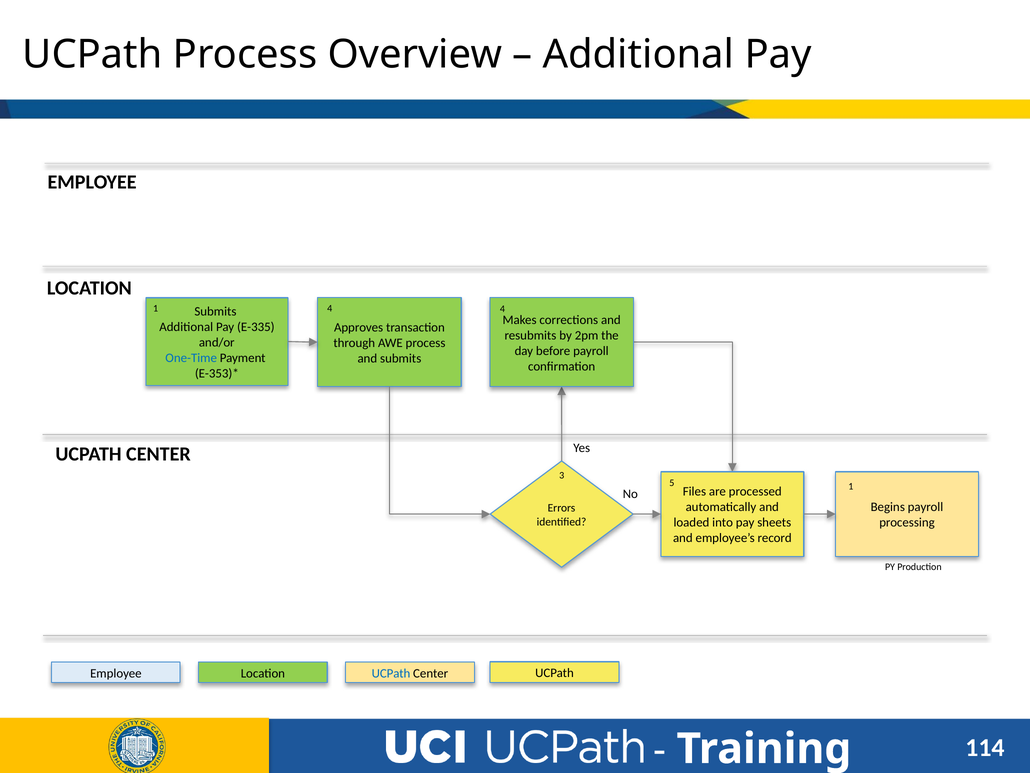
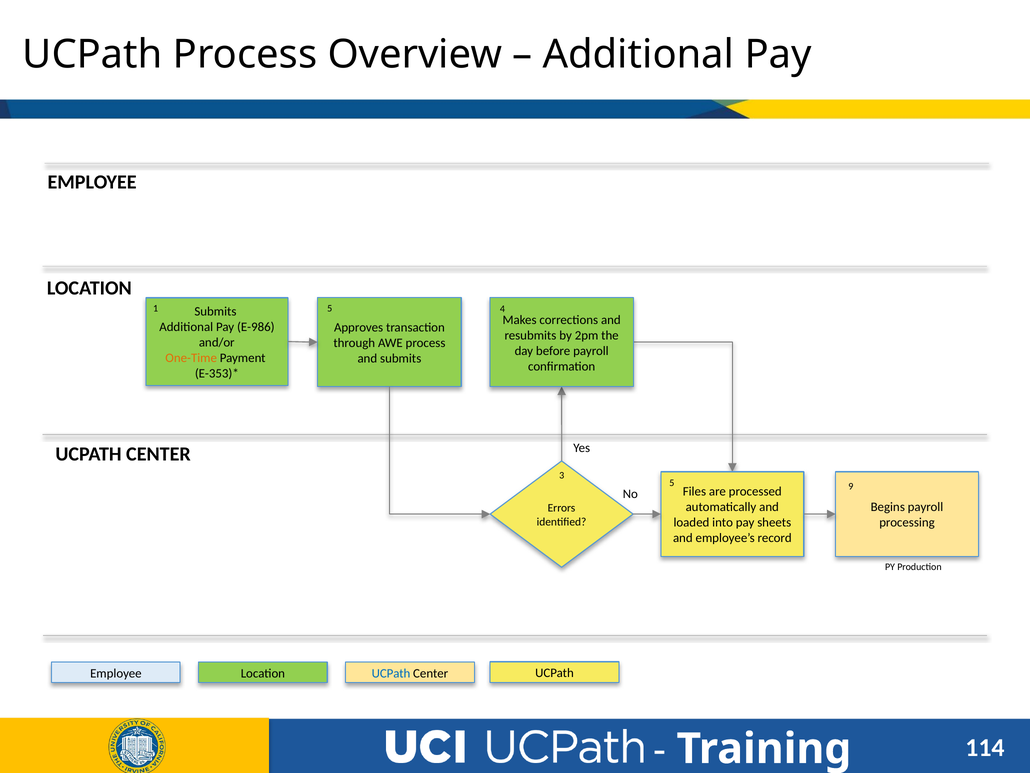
1 4: 4 -> 5 (330, 308)
E-335: E-335 -> E-986 (256, 327)
One-Time colour: blue -> orange (191, 358)
5 1: 1 -> 9 (851, 486)
